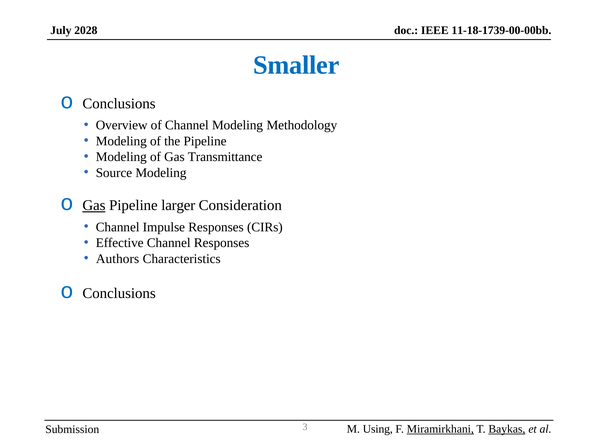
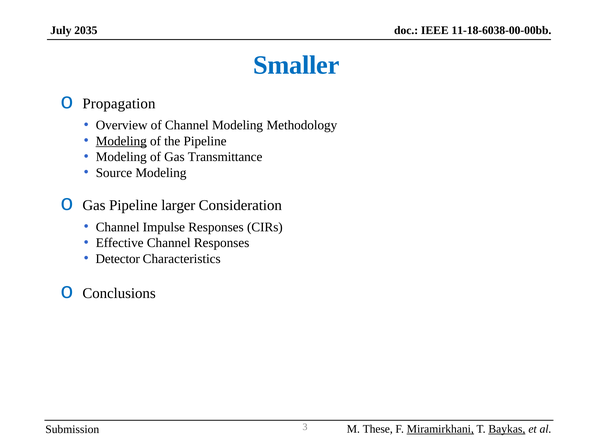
2028: 2028 -> 2035 (86, 30)
11-18-1739-00-00bb: 11-18-1739-00-00bb -> 11-18-6038-00-00bb (501, 30)
Conclusions: Conclusions -> Propagation (119, 104)
Modeling underline: none -> present (121, 141)
Gas underline: present -> none (94, 205)
Authors: Authors -> Detector (118, 259)
Using: Using -> These (378, 429)
